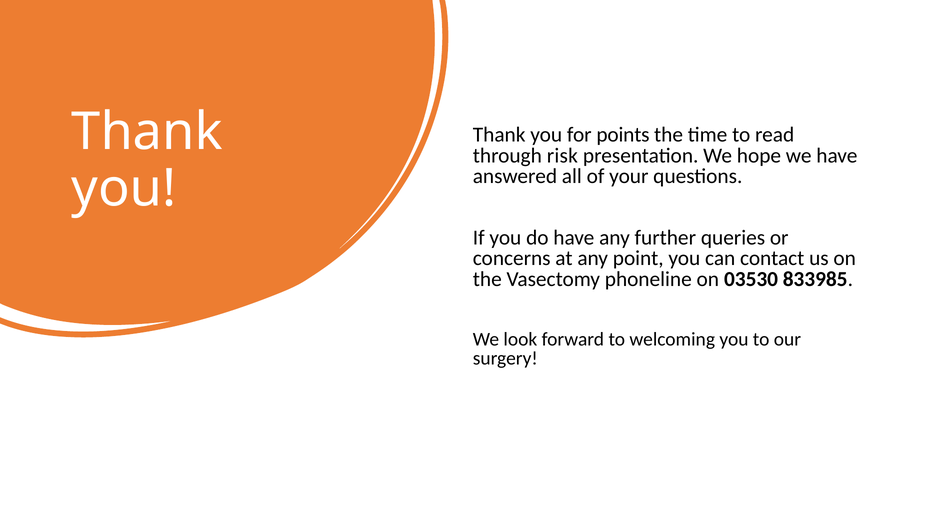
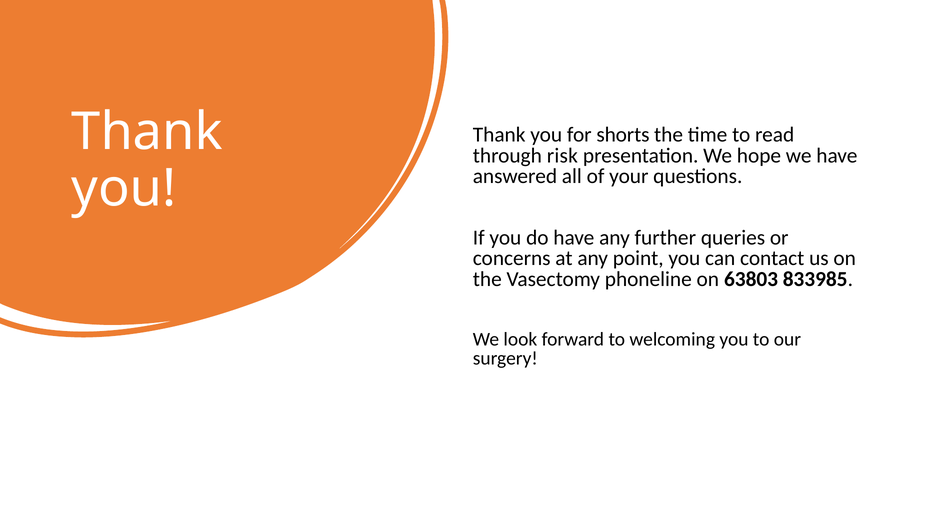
points: points -> shorts (623, 135)
03530: 03530 -> 63803 (751, 279)
